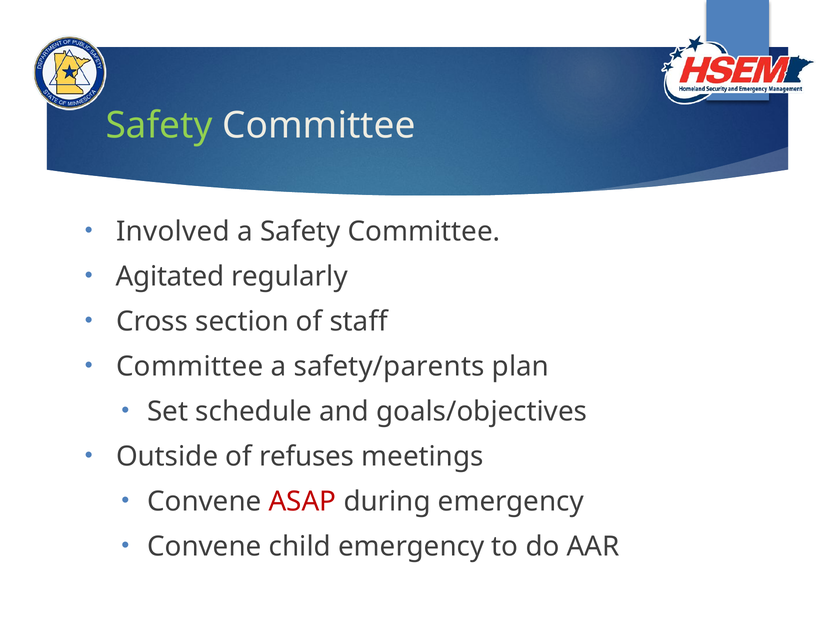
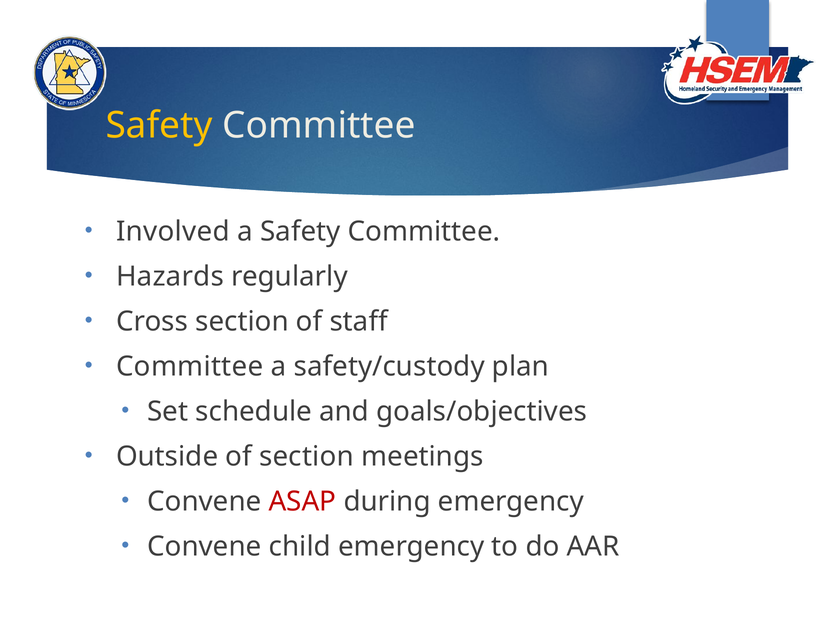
Safety colour: light green -> yellow (159, 125)
Agitated: Agitated -> Hazards (170, 276)
safety/parents: safety/parents -> safety/custody (389, 366)
of refuses: refuses -> section (306, 456)
